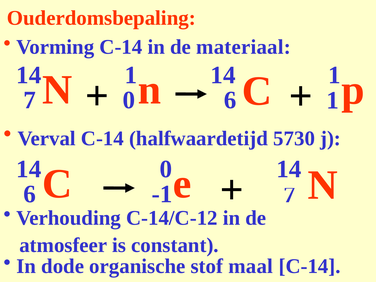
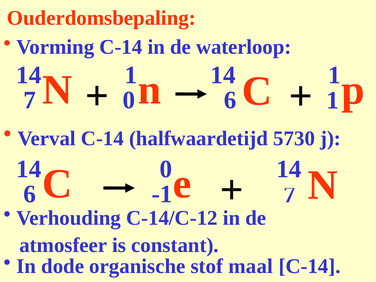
materiaal: materiaal -> waterloop (244, 47)
